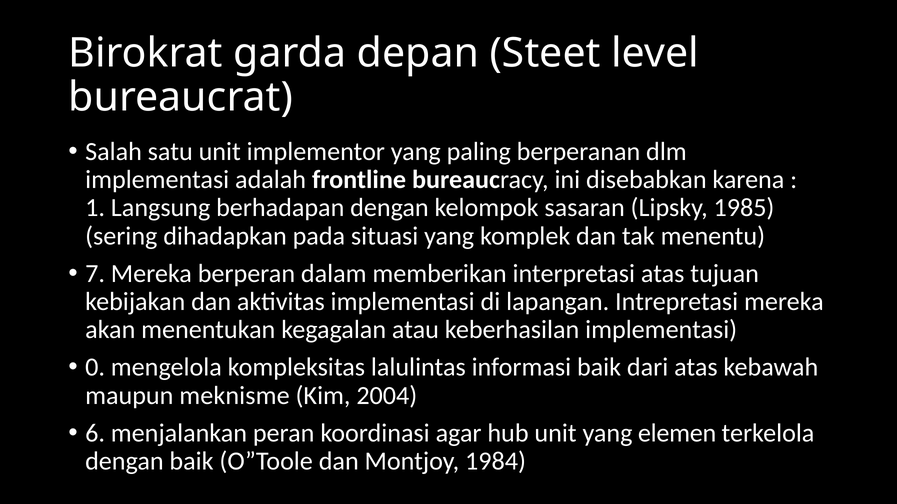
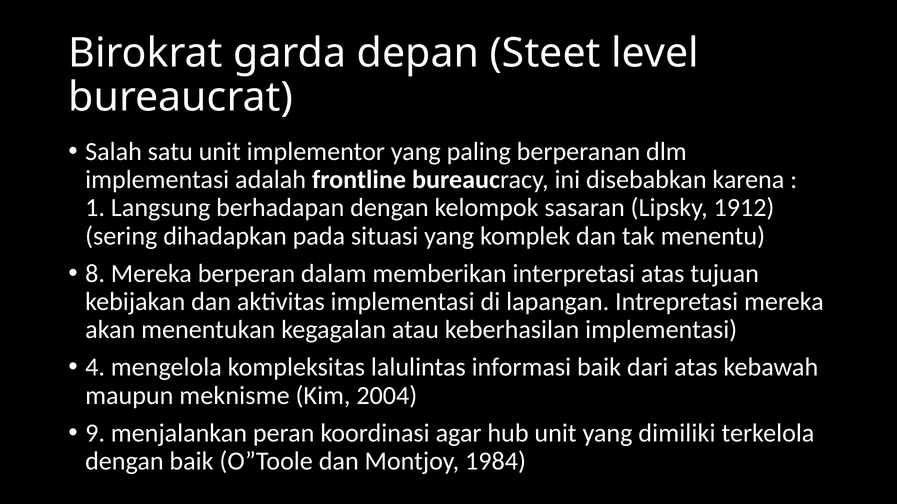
1985: 1985 -> 1912 (744, 208)
7: 7 -> 8 (95, 274)
0: 0 -> 4 (95, 368)
6: 6 -> 9 (95, 434)
elemen: elemen -> dimiliki (677, 434)
